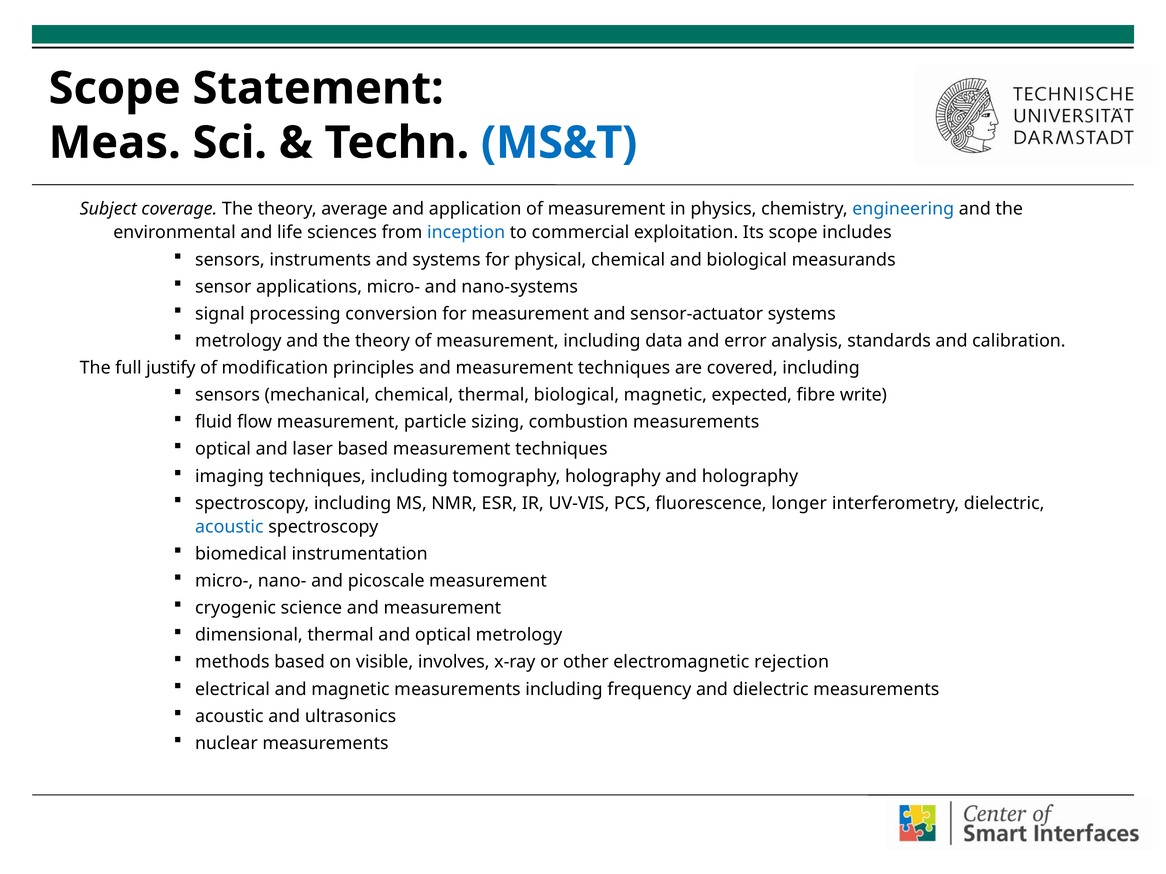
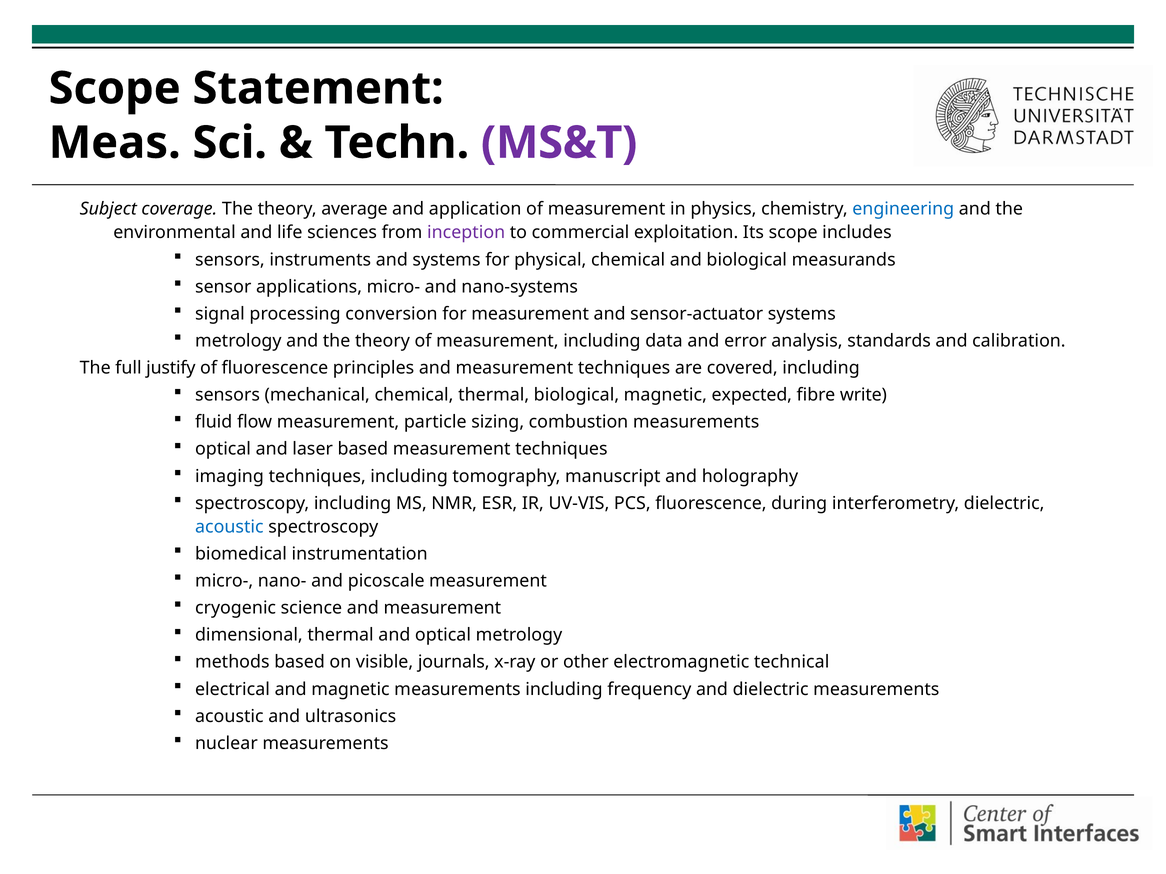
MS&T colour: blue -> purple (559, 143)
inception colour: blue -> purple (466, 233)
of modification: modification -> fluorescence (275, 368)
tomography holography: holography -> manuscript (613, 476)
longer: longer -> during (799, 504)
involves: involves -> journals (454, 662)
rejection: rejection -> technical (792, 662)
